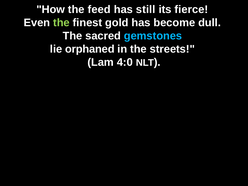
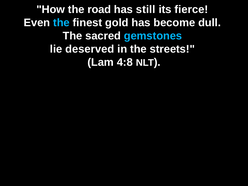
feed: feed -> road (99, 9)
the colour: light green -> light blue (61, 23)
orphaned: orphaned -> deserved (90, 49)
4:0: 4:0 -> 4:8 (125, 62)
